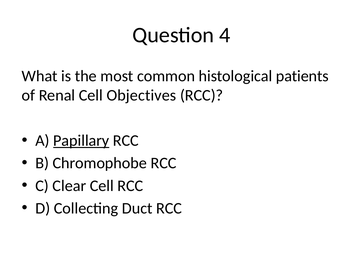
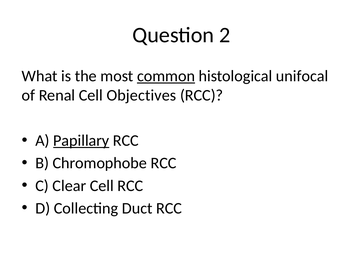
4: 4 -> 2 (225, 35)
common underline: none -> present (166, 76)
patients: patients -> unifocal (302, 76)
